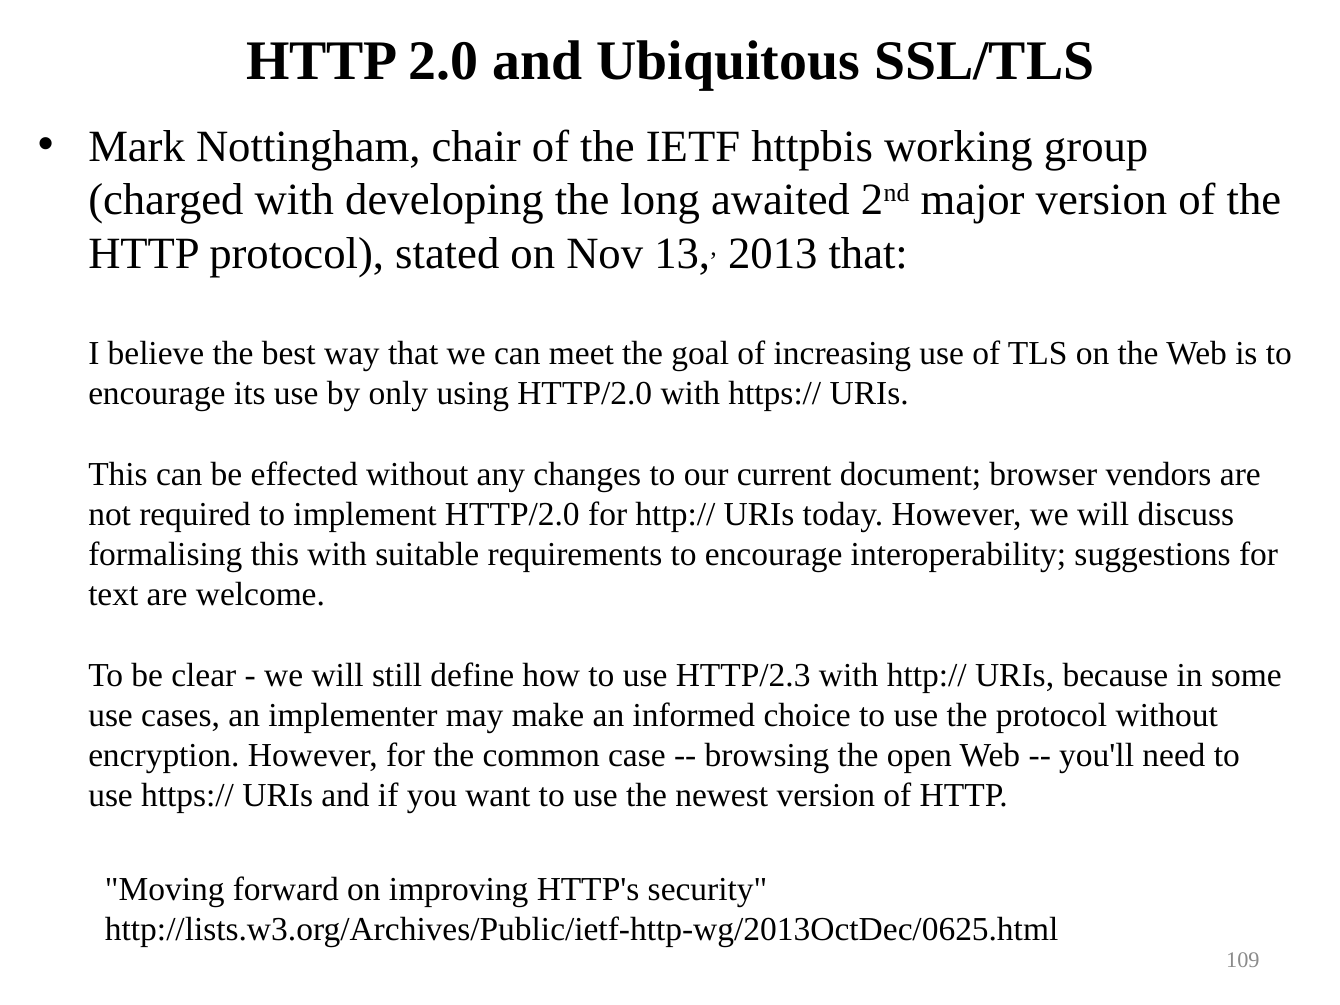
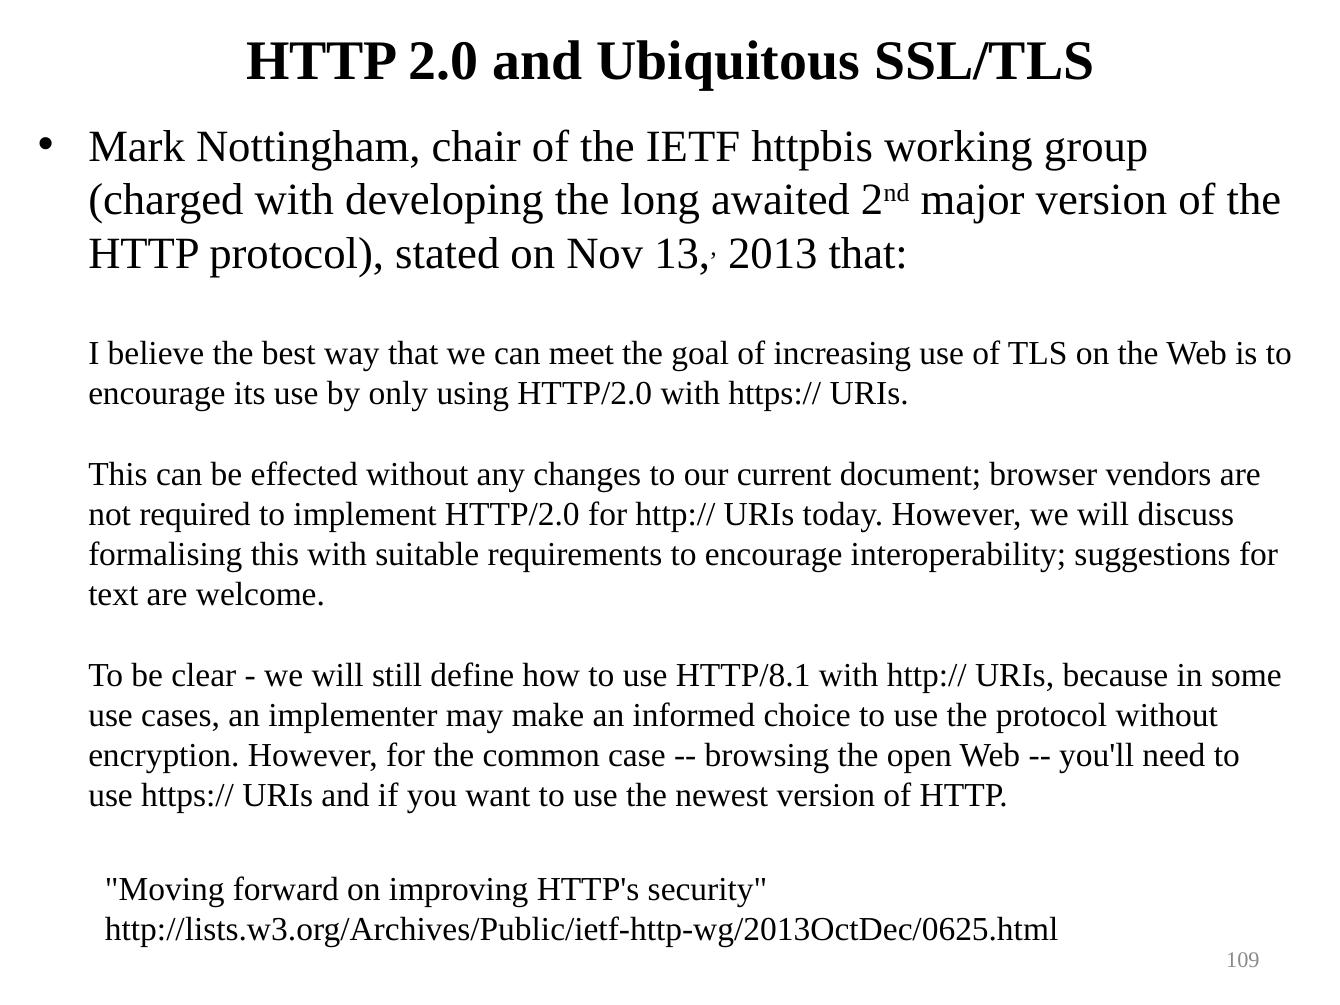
HTTP/2.3: HTTP/2.3 -> HTTP/8.1 (743, 675)
